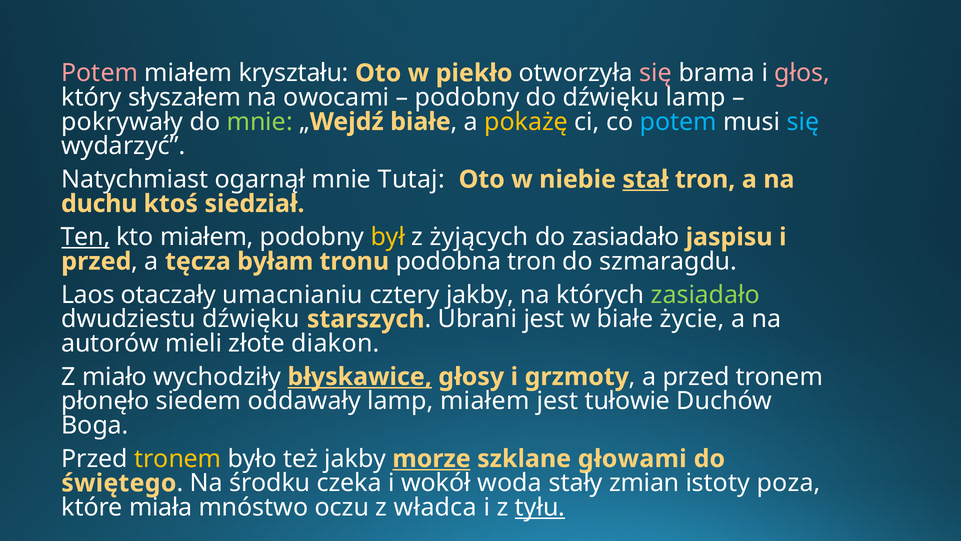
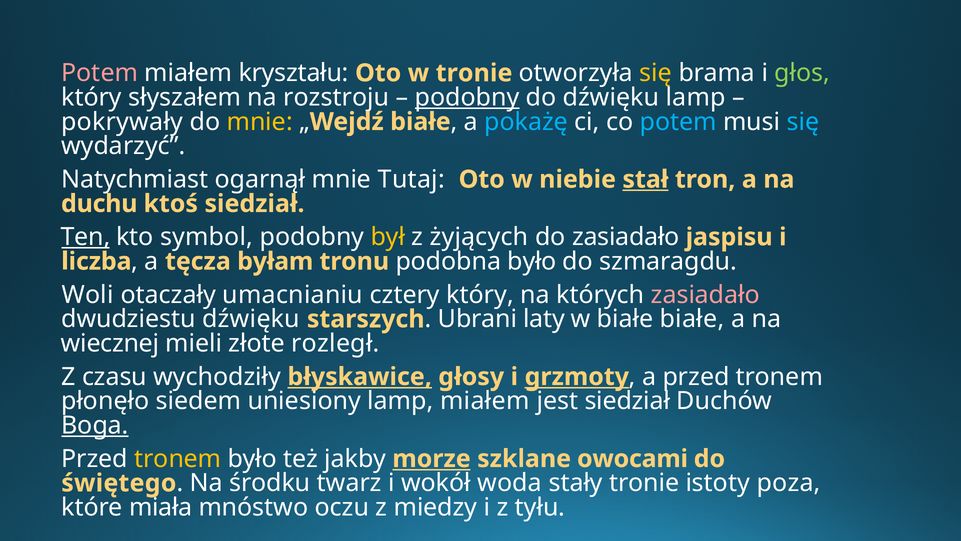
w piekło: piekło -> tronie (474, 73)
się colour: pink -> yellow (656, 73)
głos colour: pink -> light green (802, 73)
owocami: owocami -> rozstroju (336, 97)
podobny underline: none -> present (467, 97)
mnie colour: light green -> yellow (260, 122)
pokażę colour: yellow -> light blue (526, 122)
kto miałem: miałem -> symbol (207, 237)
przed: przed -> liczba (96, 261)
podobna tron: tron -> było (532, 261)
Laos: Laos -> Woli (88, 295)
cztery jakby: jakby -> który (480, 295)
zasiadało colour: light green -> pink (705, 295)
Ubrani jest: jest -> laty (544, 319)
białe życie: życie -> białe (692, 319)
autorów: autorów -> wiecznej (110, 343)
diakon: diakon -> rozległ (335, 343)
miało: miało -> czasu (114, 376)
grzmoty underline: none -> present (577, 376)
oddawały: oddawały -> uniesiony (304, 401)
jest tułowie: tułowie -> siedział (627, 401)
Boga underline: none -> present (95, 425)
głowami: głowami -> owocami (633, 458)
czeka: czeka -> twarz (349, 483)
stały zmian: zmian -> tronie (644, 483)
władca: władca -> miedzy (435, 507)
tyłu underline: present -> none (540, 507)
